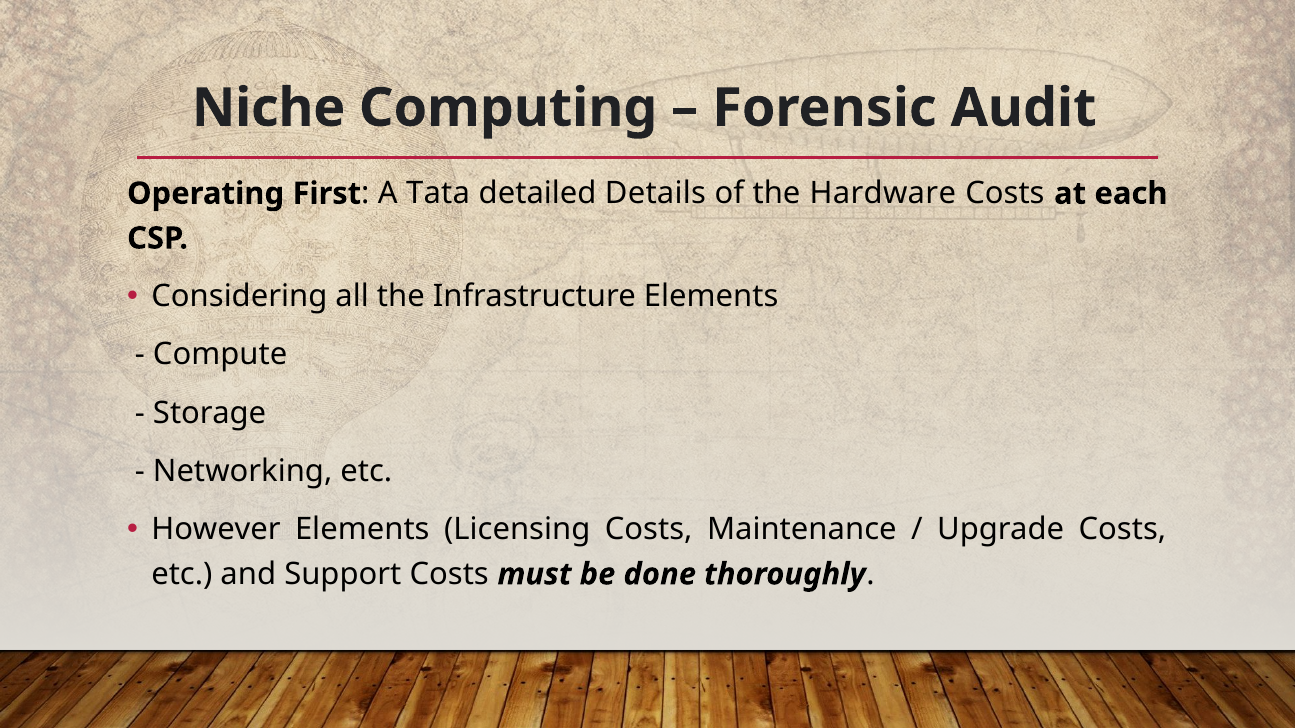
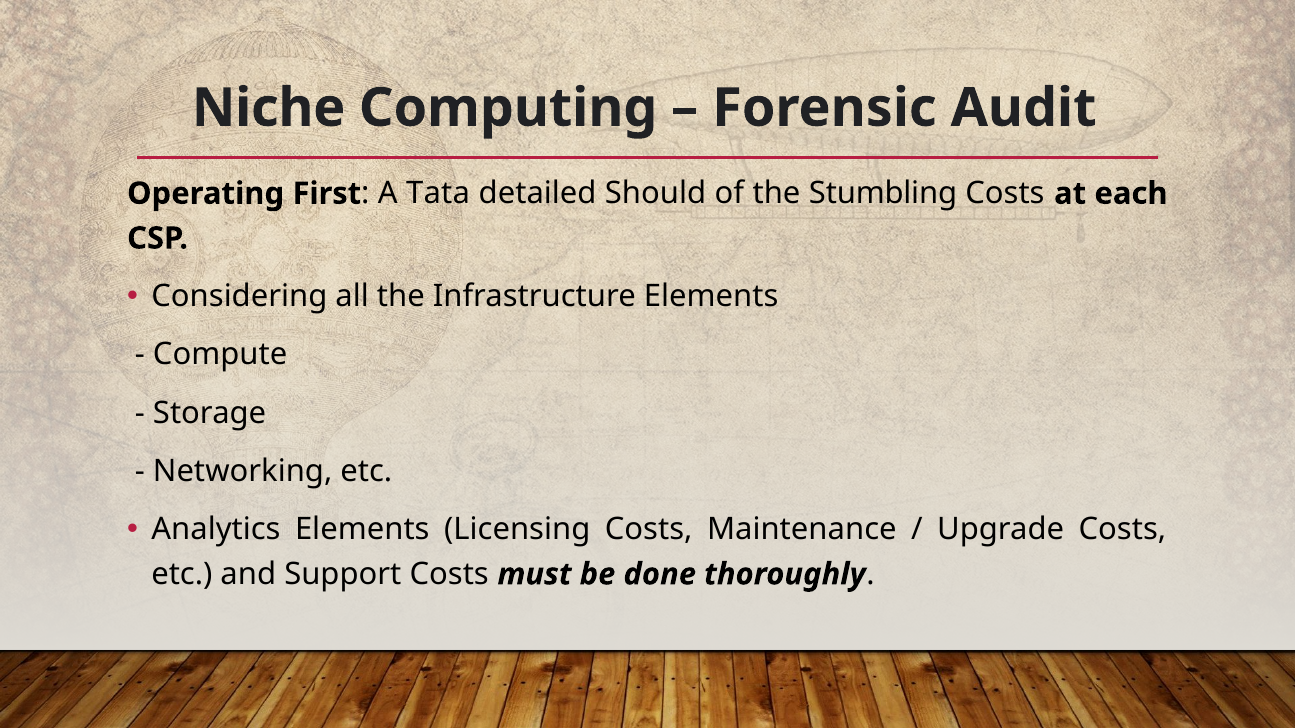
Details: Details -> Should (656, 194)
Hardware: Hardware -> Stumbling (883, 194)
However: However -> Analytics (216, 530)
